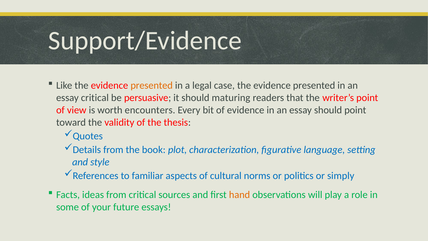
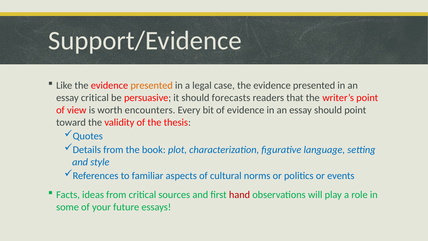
maturing: maturing -> forecasts (231, 98)
simply: simply -> events (341, 175)
hand colour: orange -> red (239, 194)
